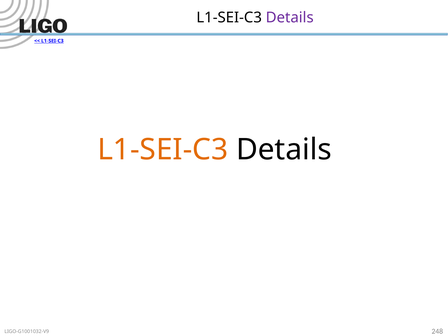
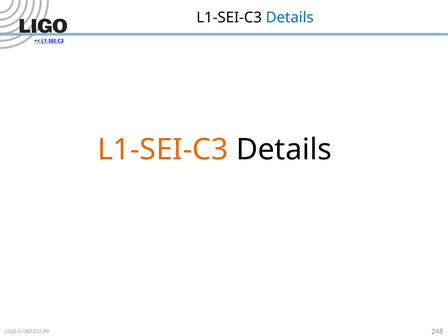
Details colour: purple -> blue (290, 18)
